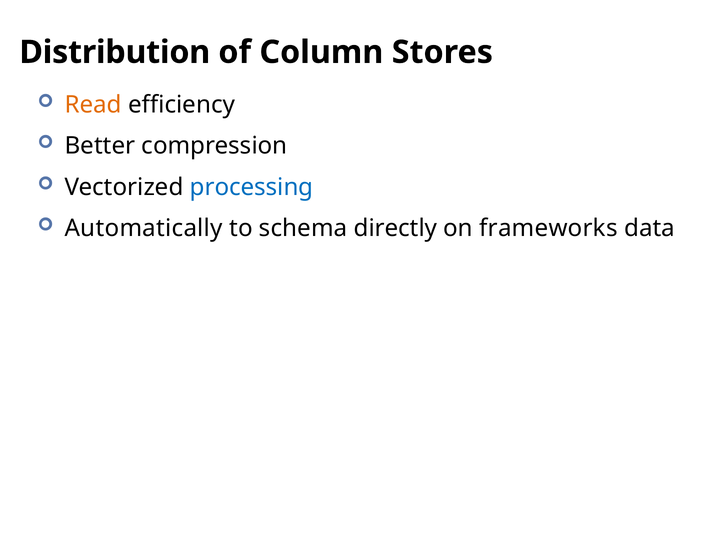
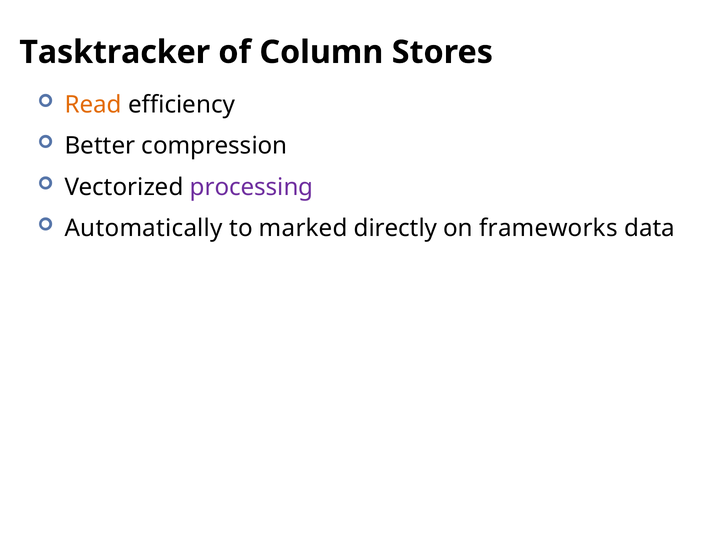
Distribution: Distribution -> Tasktracker (115, 52)
processing colour: blue -> purple (252, 187)
schema: schema -> marked (303, 228)
